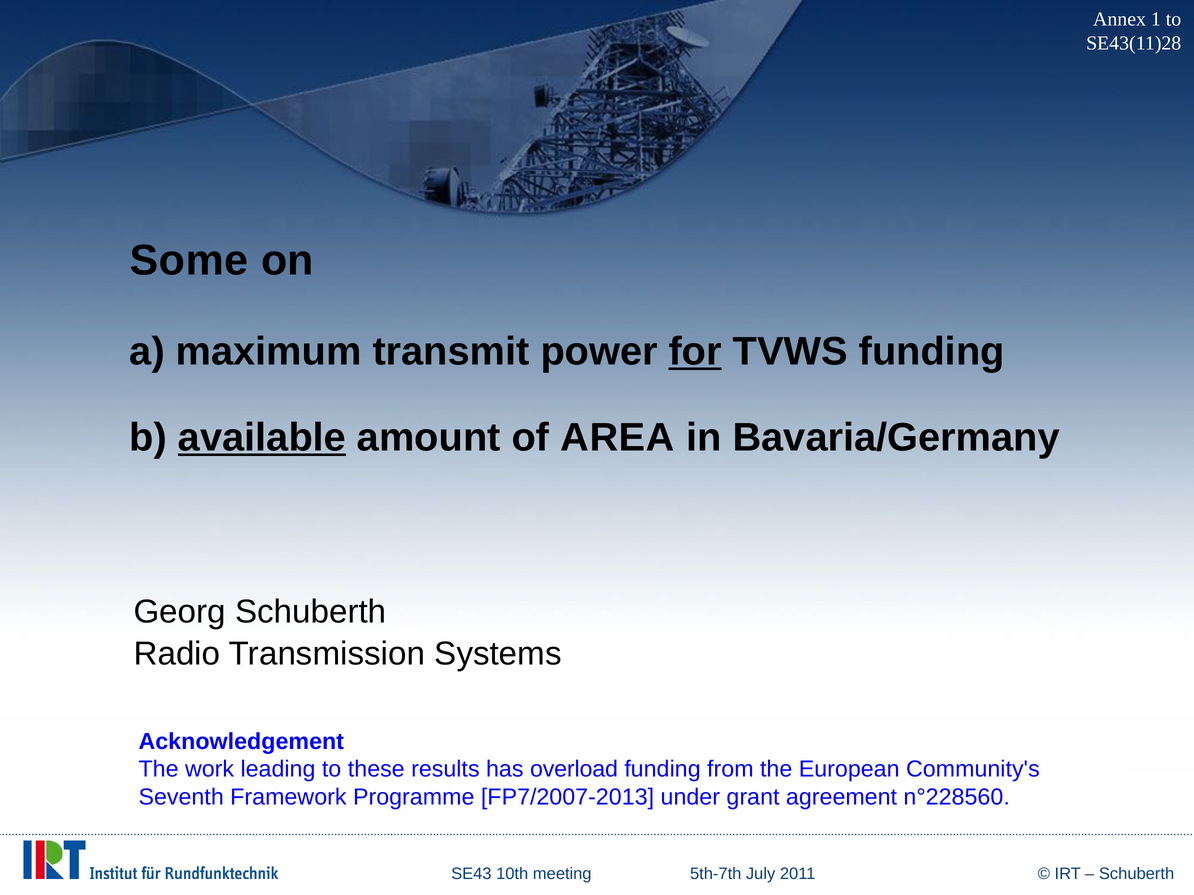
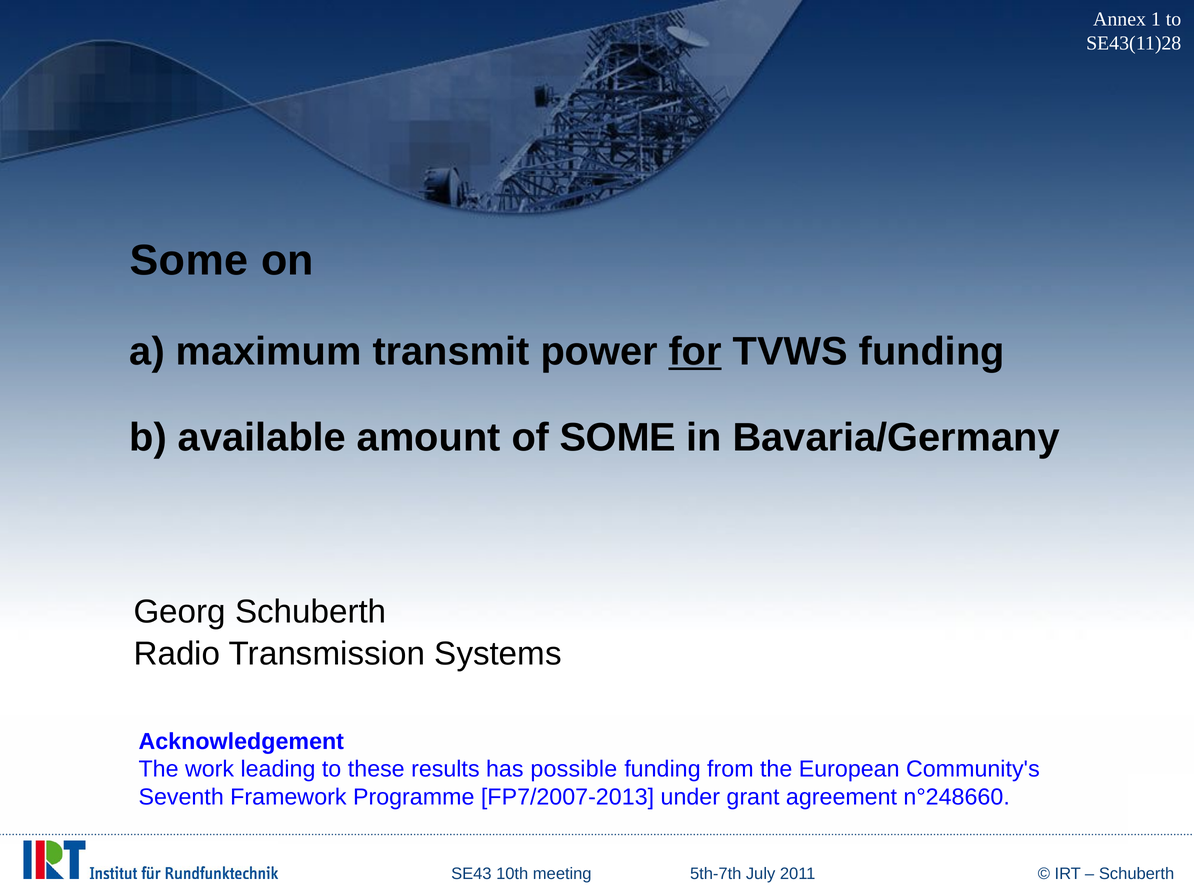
available underline: present -> none (262, 438)
of AREA: AREA -> SOME (618, 438)
overload: overload -> possible (574, 770)
n°228560: n°228560 -> n°248660 (957, 798)
